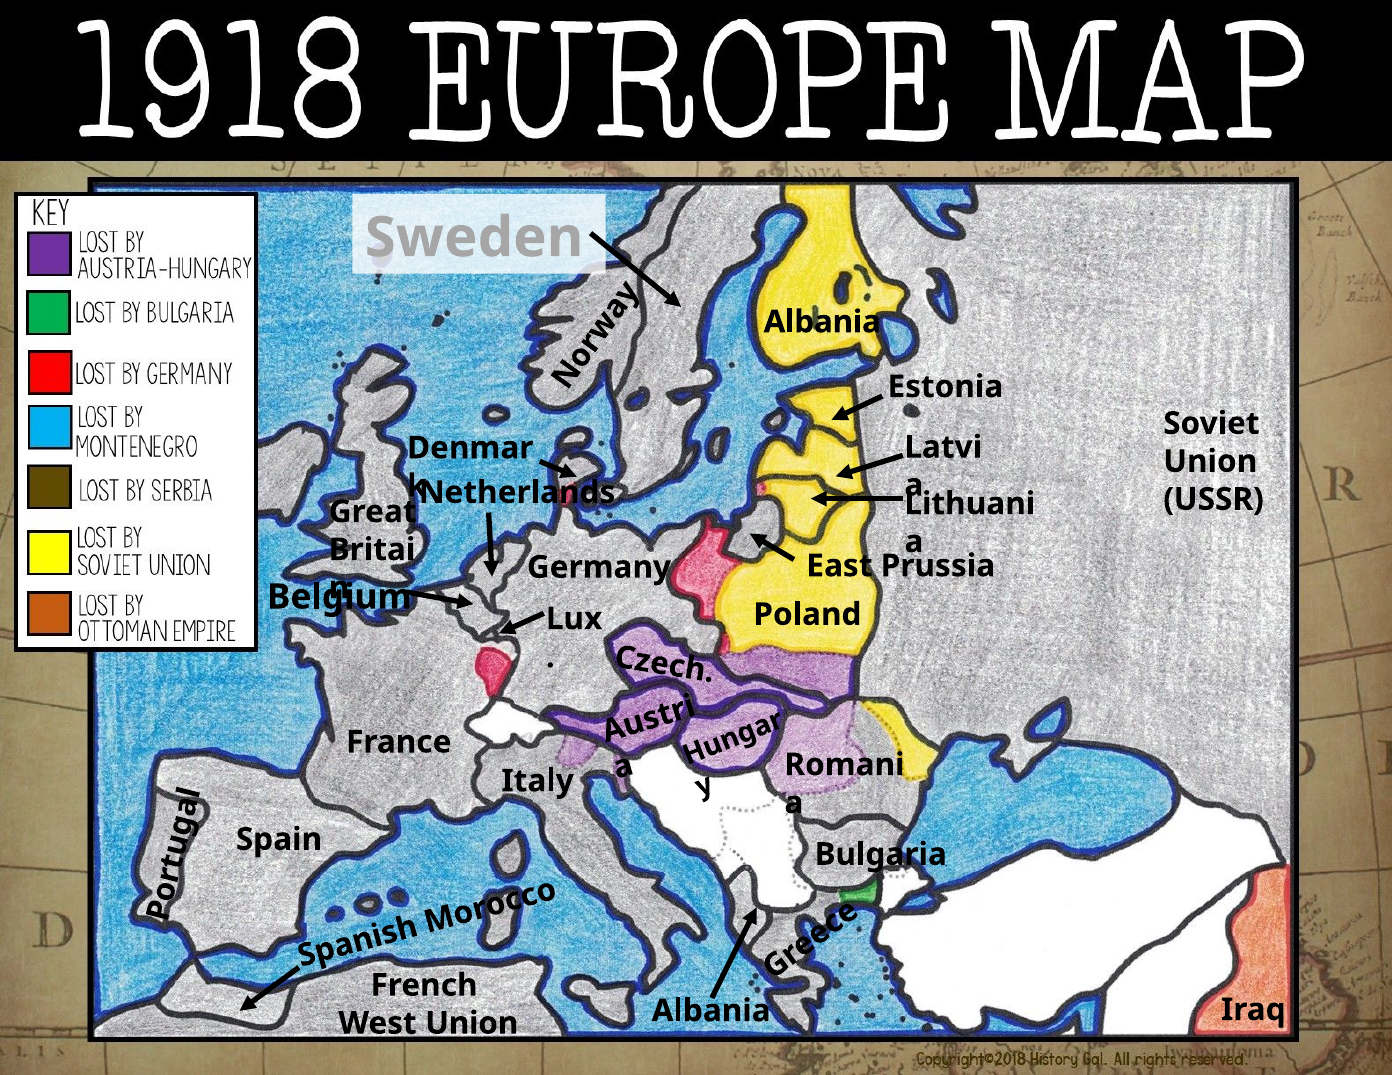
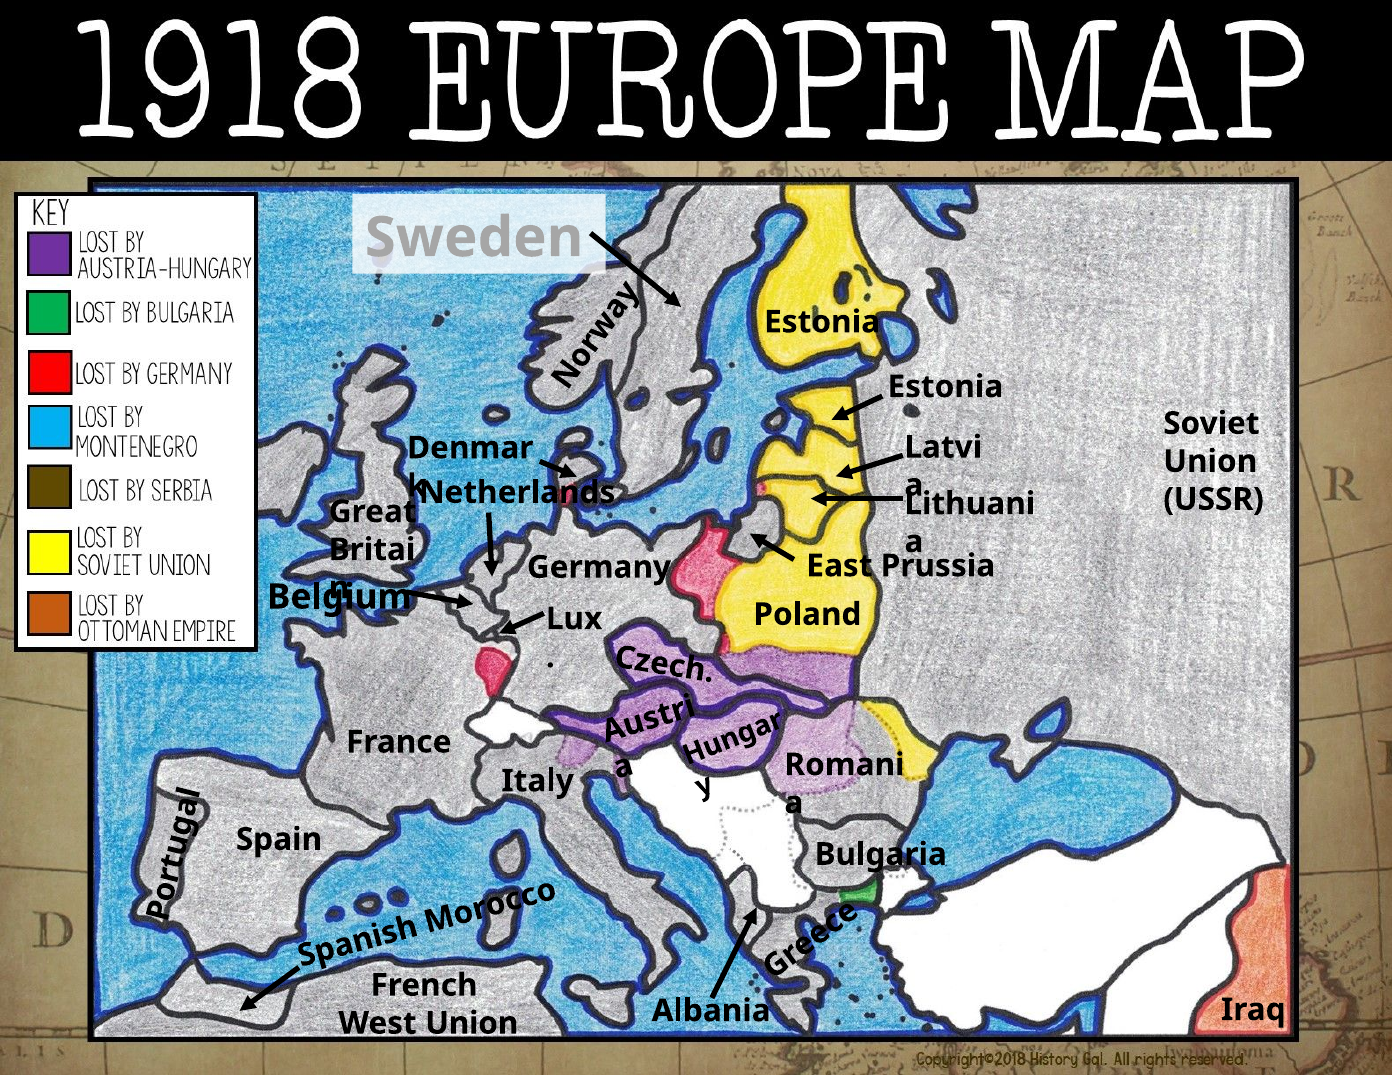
Albania: Albania -> Estonia (822, 322)
